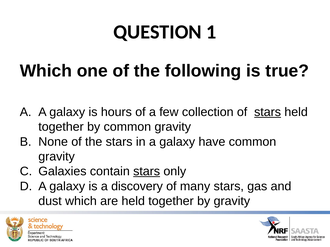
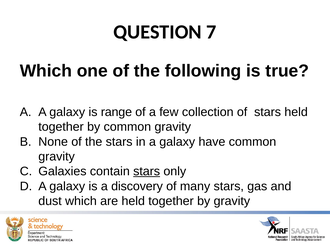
1: 1 -> 7 (211, 32)
hours: hours -> range (116, 112)
stars underline: present -> none (268, 112)
